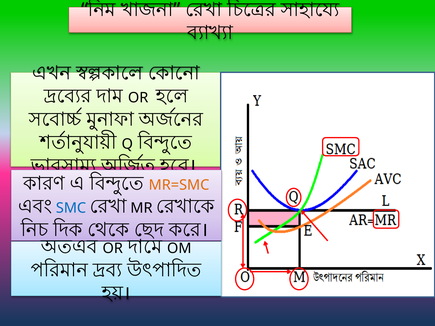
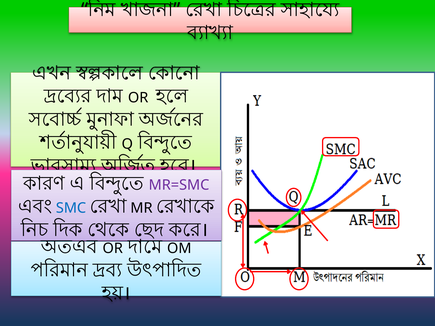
MR=SMC colour: orange -> purple (179, 185)
